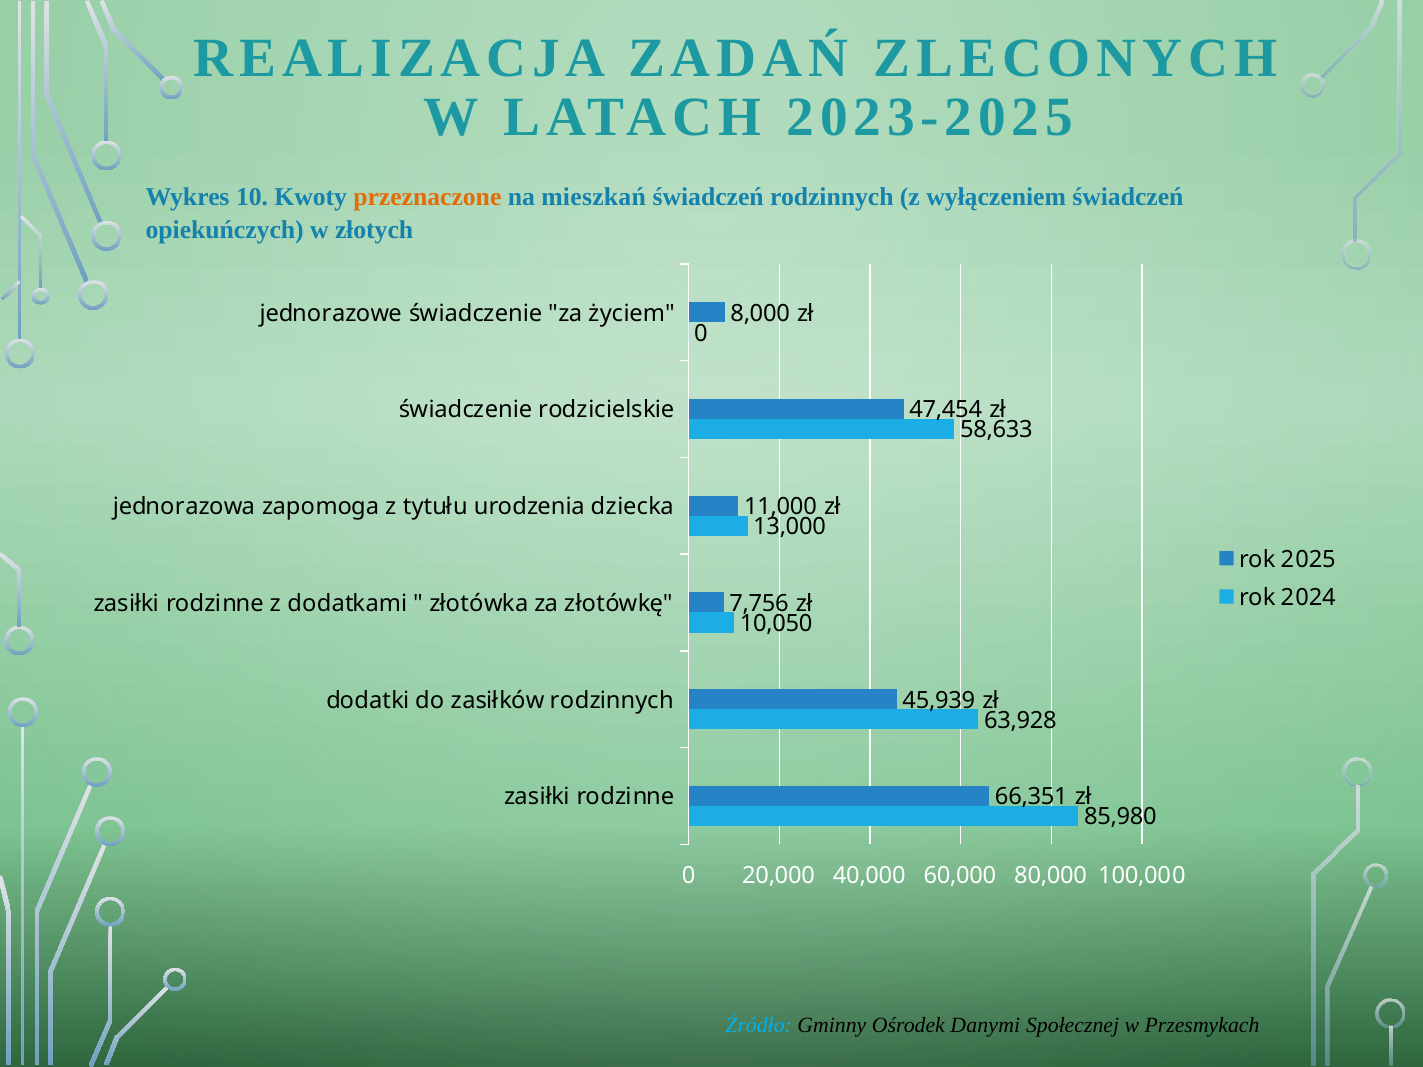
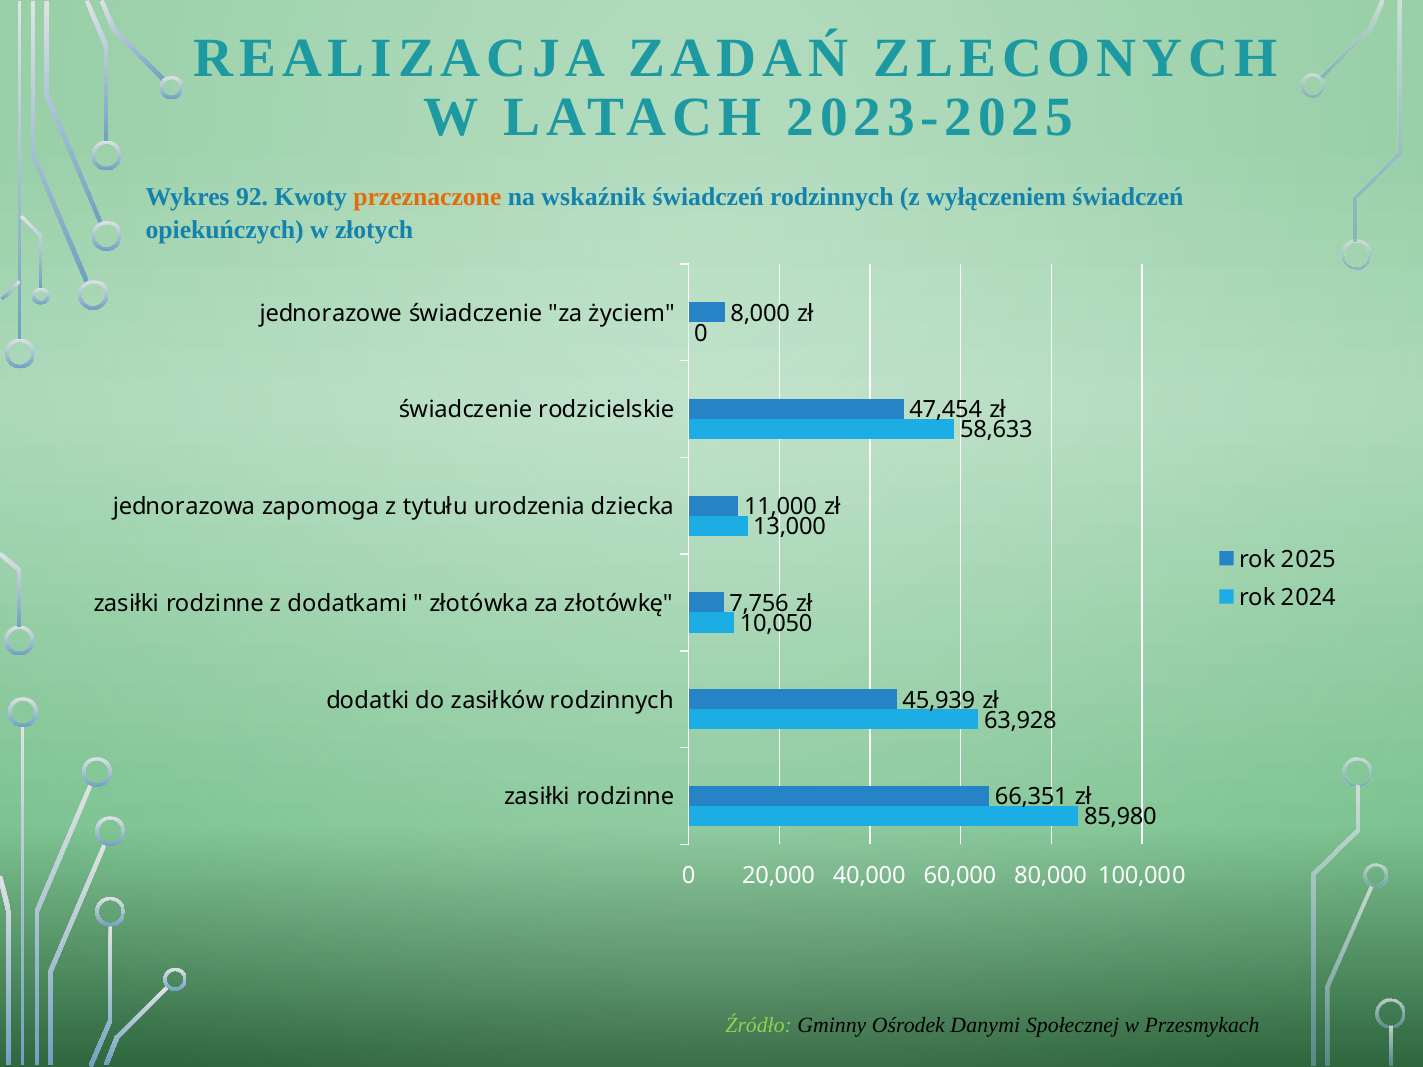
10: 10 -> 92 (252, 197)
mieszkań: mieszkań -> wskaźnik (594, 197)
Źródło colour: light blue -> light green (759, 1025)
